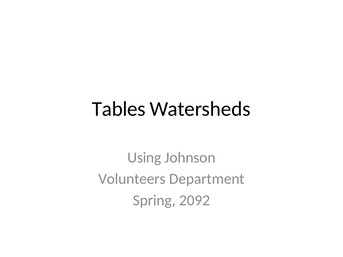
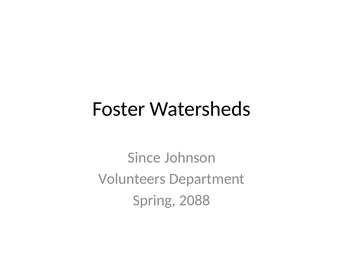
Tables: Tables -> Foster (119, 109)
Using: Using -> Since (144, 158)
2092: 2092 -> 2088 (195, 200)
